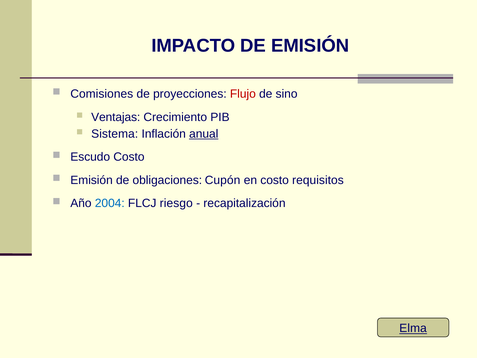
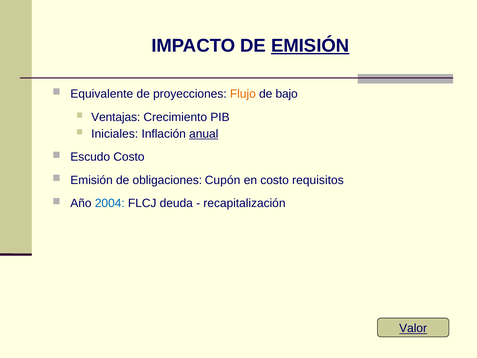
EMISIÓN underline: none -> present (310, 46)
Comisiones: Comisiones -> Equivalente (102, 94)
Flujo colour: red -> orange (243, 94)
sino: sino -> bajo (287, 94)
Sistema: Sistema -> Iniciales (115, 134)
riesgo: riesgo -> deuda (176, 203)
Elma: Elma -> Valor (413, 328)
